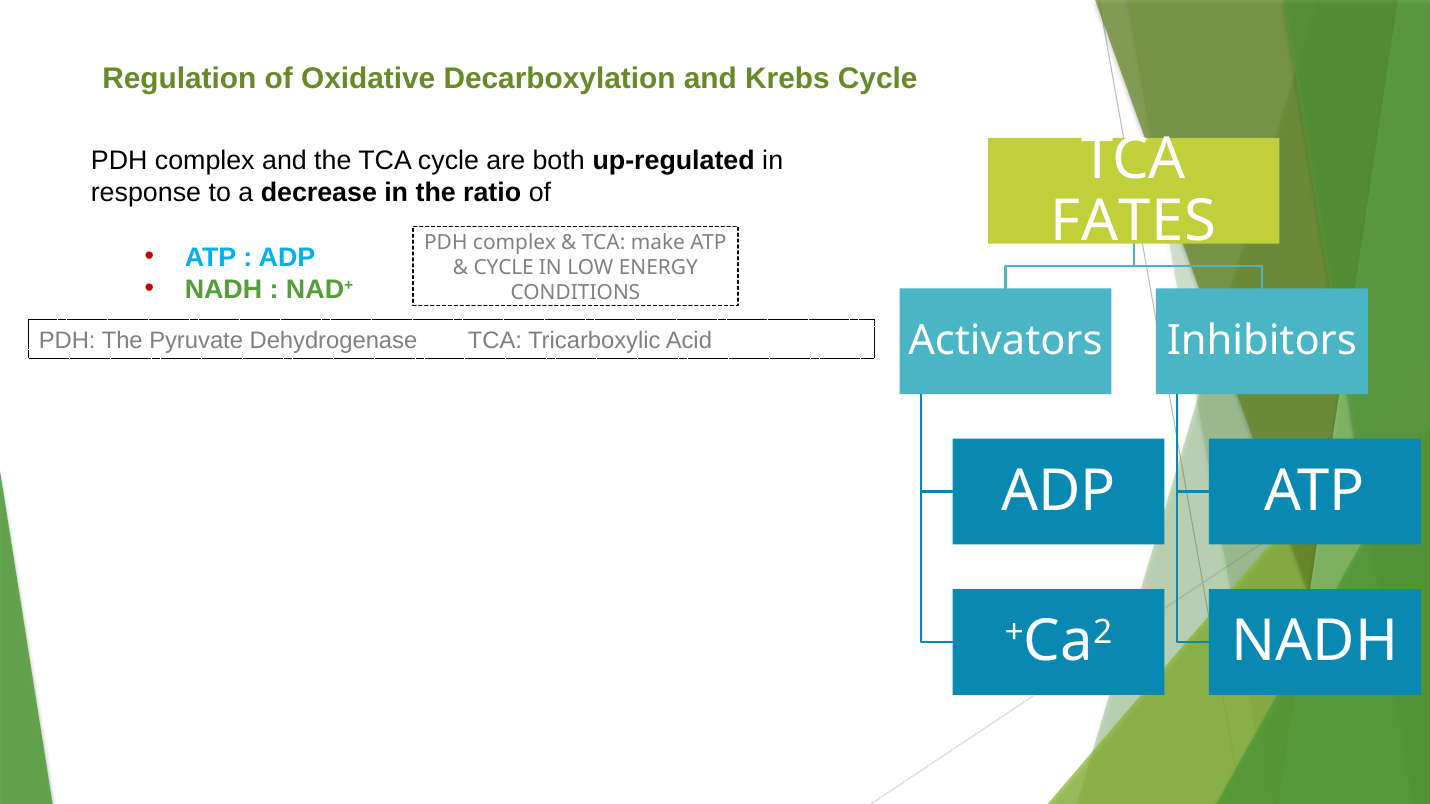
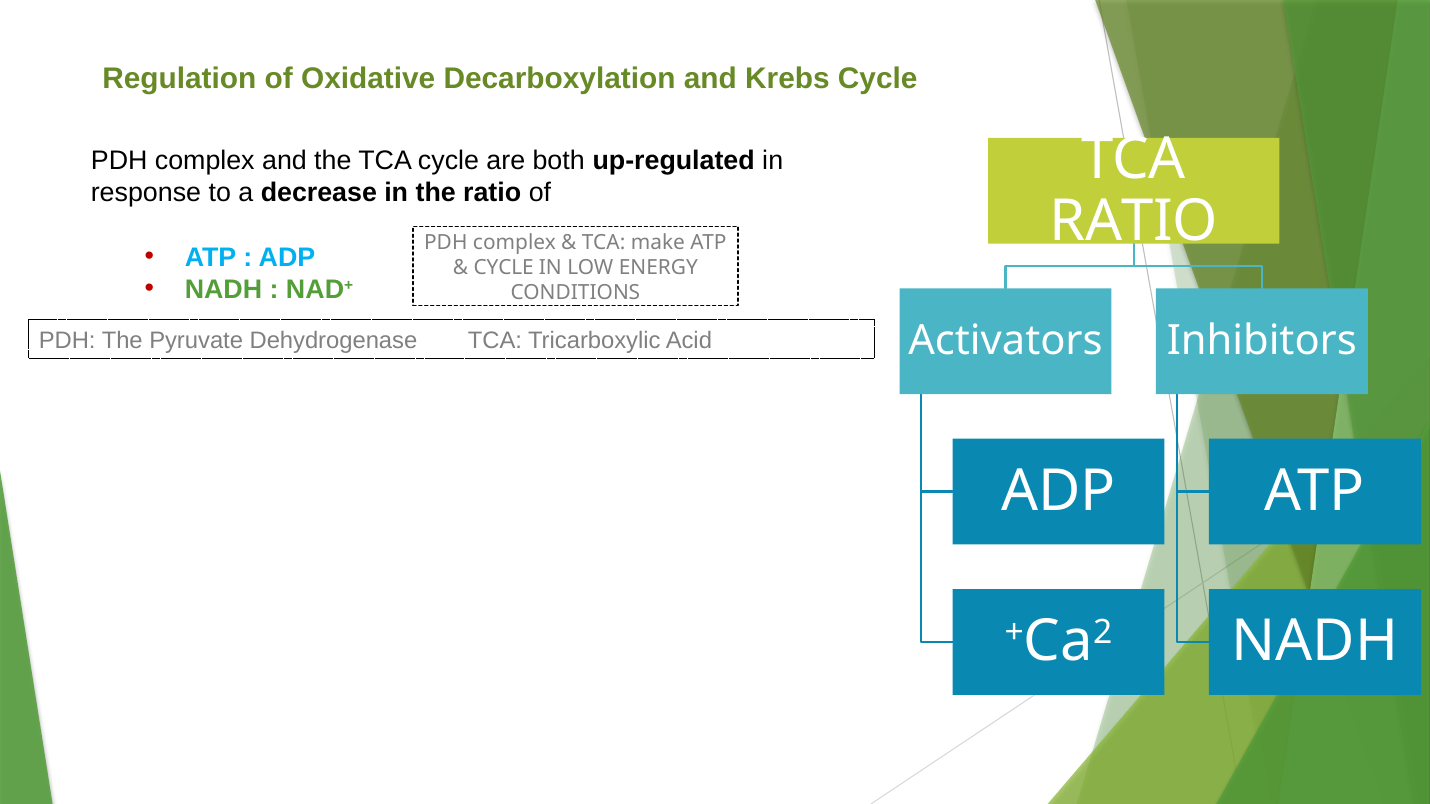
FATES: FATES -> RATIO (1134, 222)
